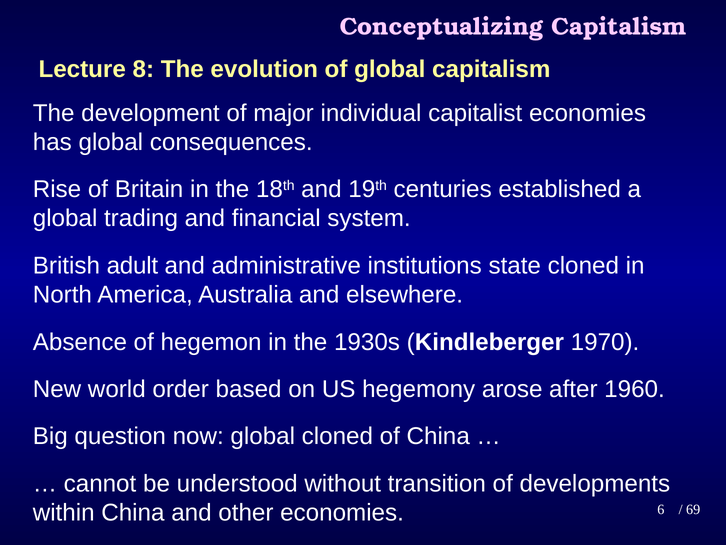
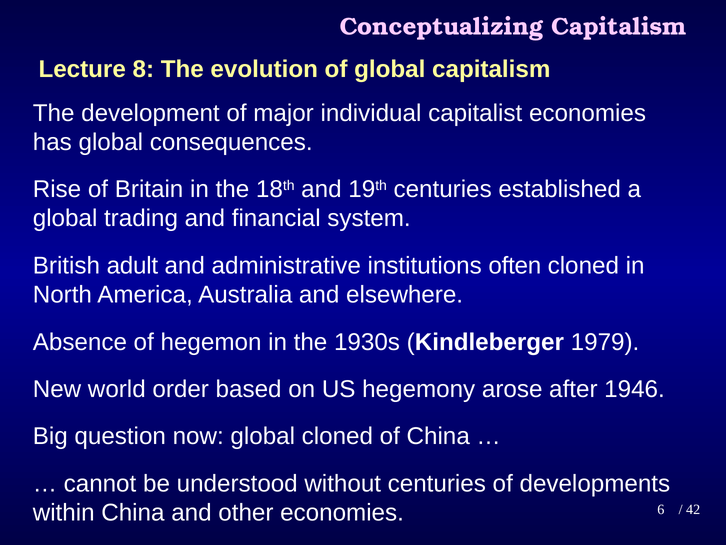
state: state -> often (515, 265)
1970: 1970 -> 1979 (605, 342)
1960: 1960 -> 1946 (634, 389)
without transition: transition -> centuries (437, 483)
69: 69 -> 42 (693, 509)
